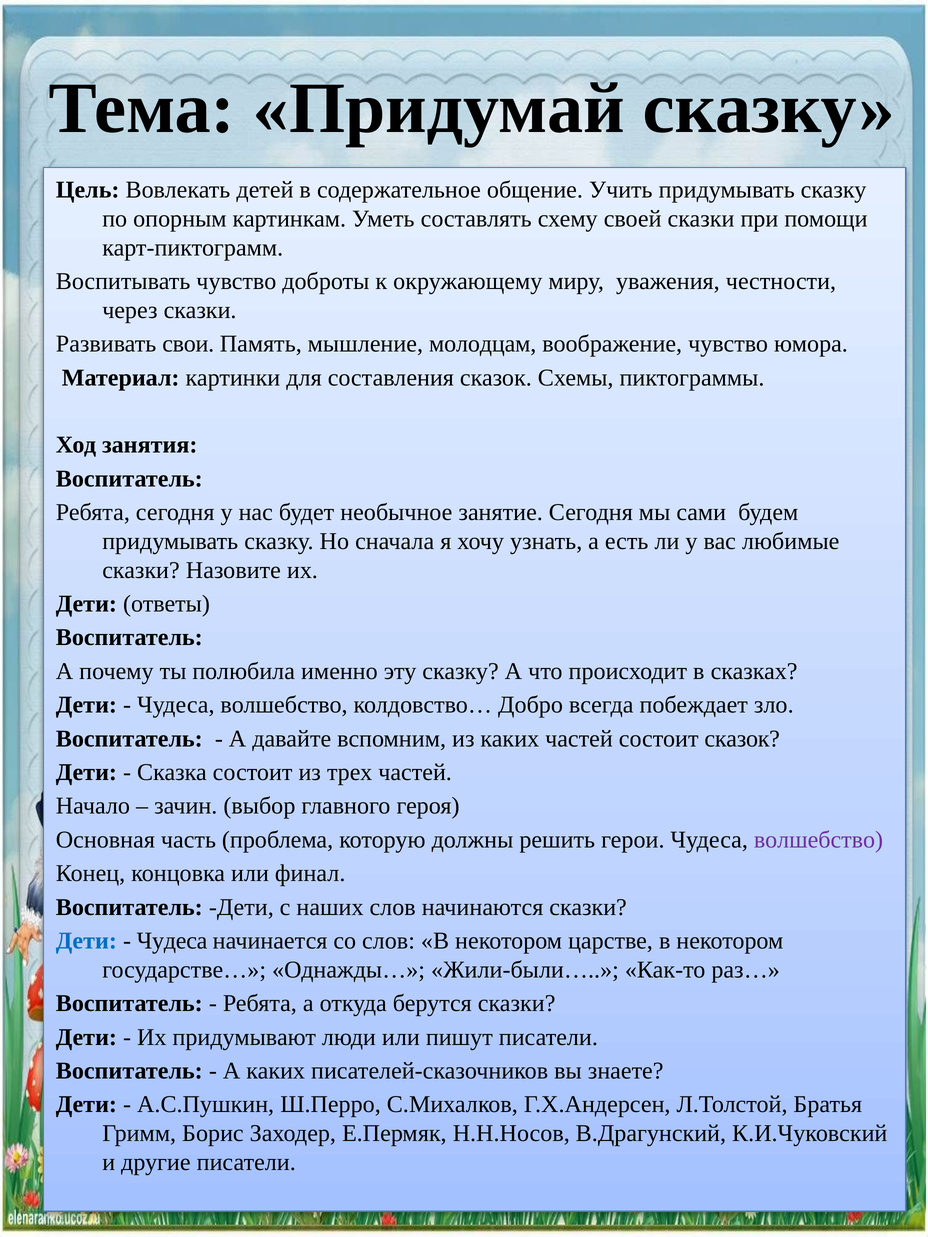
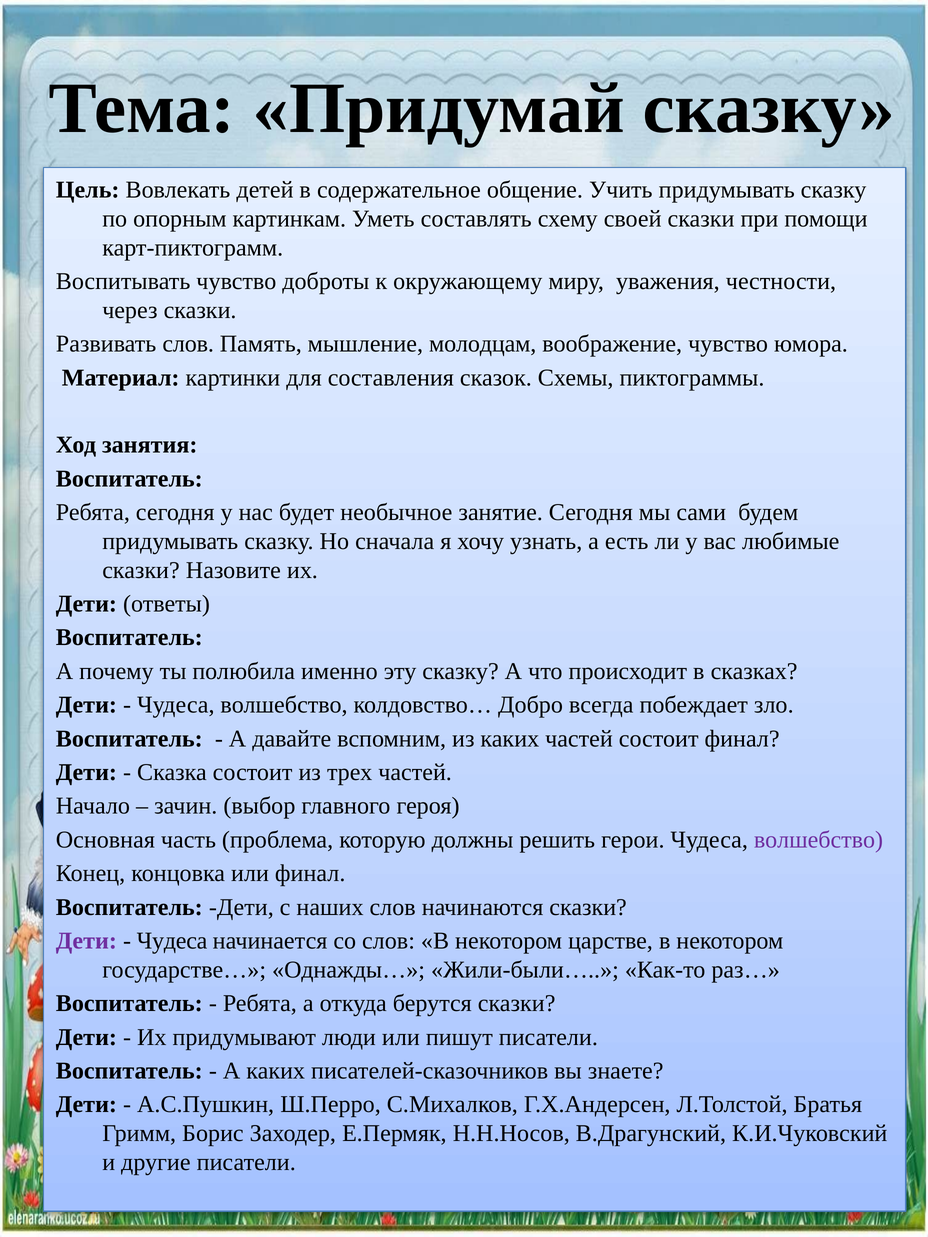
Развивать свои: свои -> слов (188, 344)
состоит сказок: сказок -> финал (742, 739)
Дети colour: blue -> purple (86, 941)
